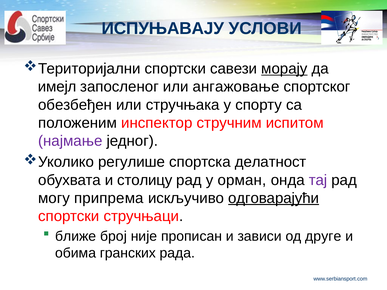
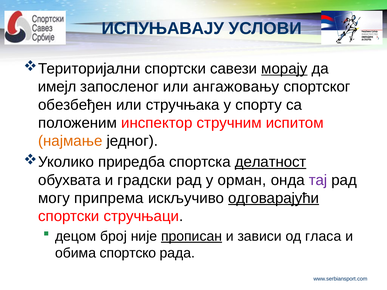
ангажовање: ангажовање -> ангажовању (236, 87)
најмање colour: purple -> orange (70, 141)
регулише: регулише -> приредба (132, 162)
делатност underline: none -> present (271, 162)
столицу: столицу -> градски (145, 180)
ближе: ближе -> децом (76, 236)
прописан underline: none -> present (192, 236)
друге: друге -> гласа (323, 236)
гранских: гранских -> спортско (128, 253)
